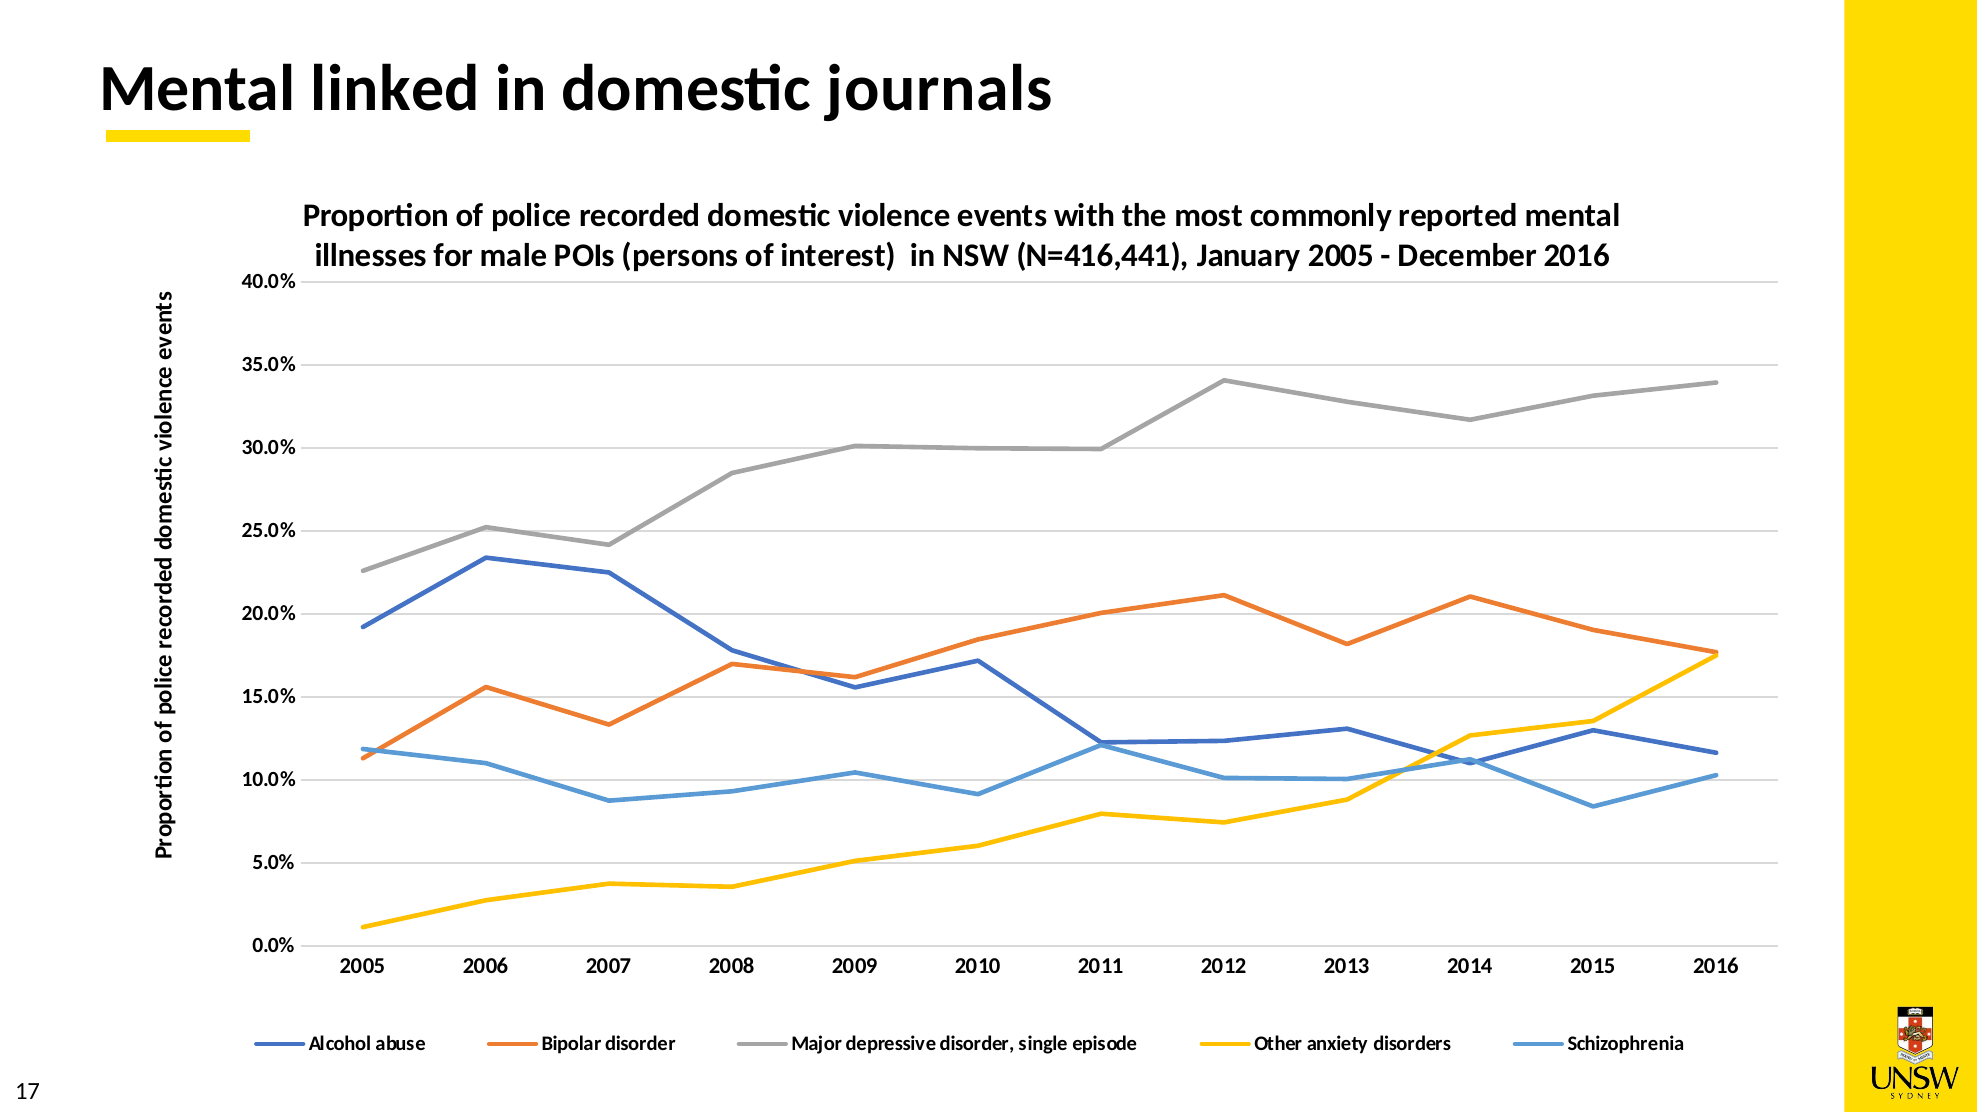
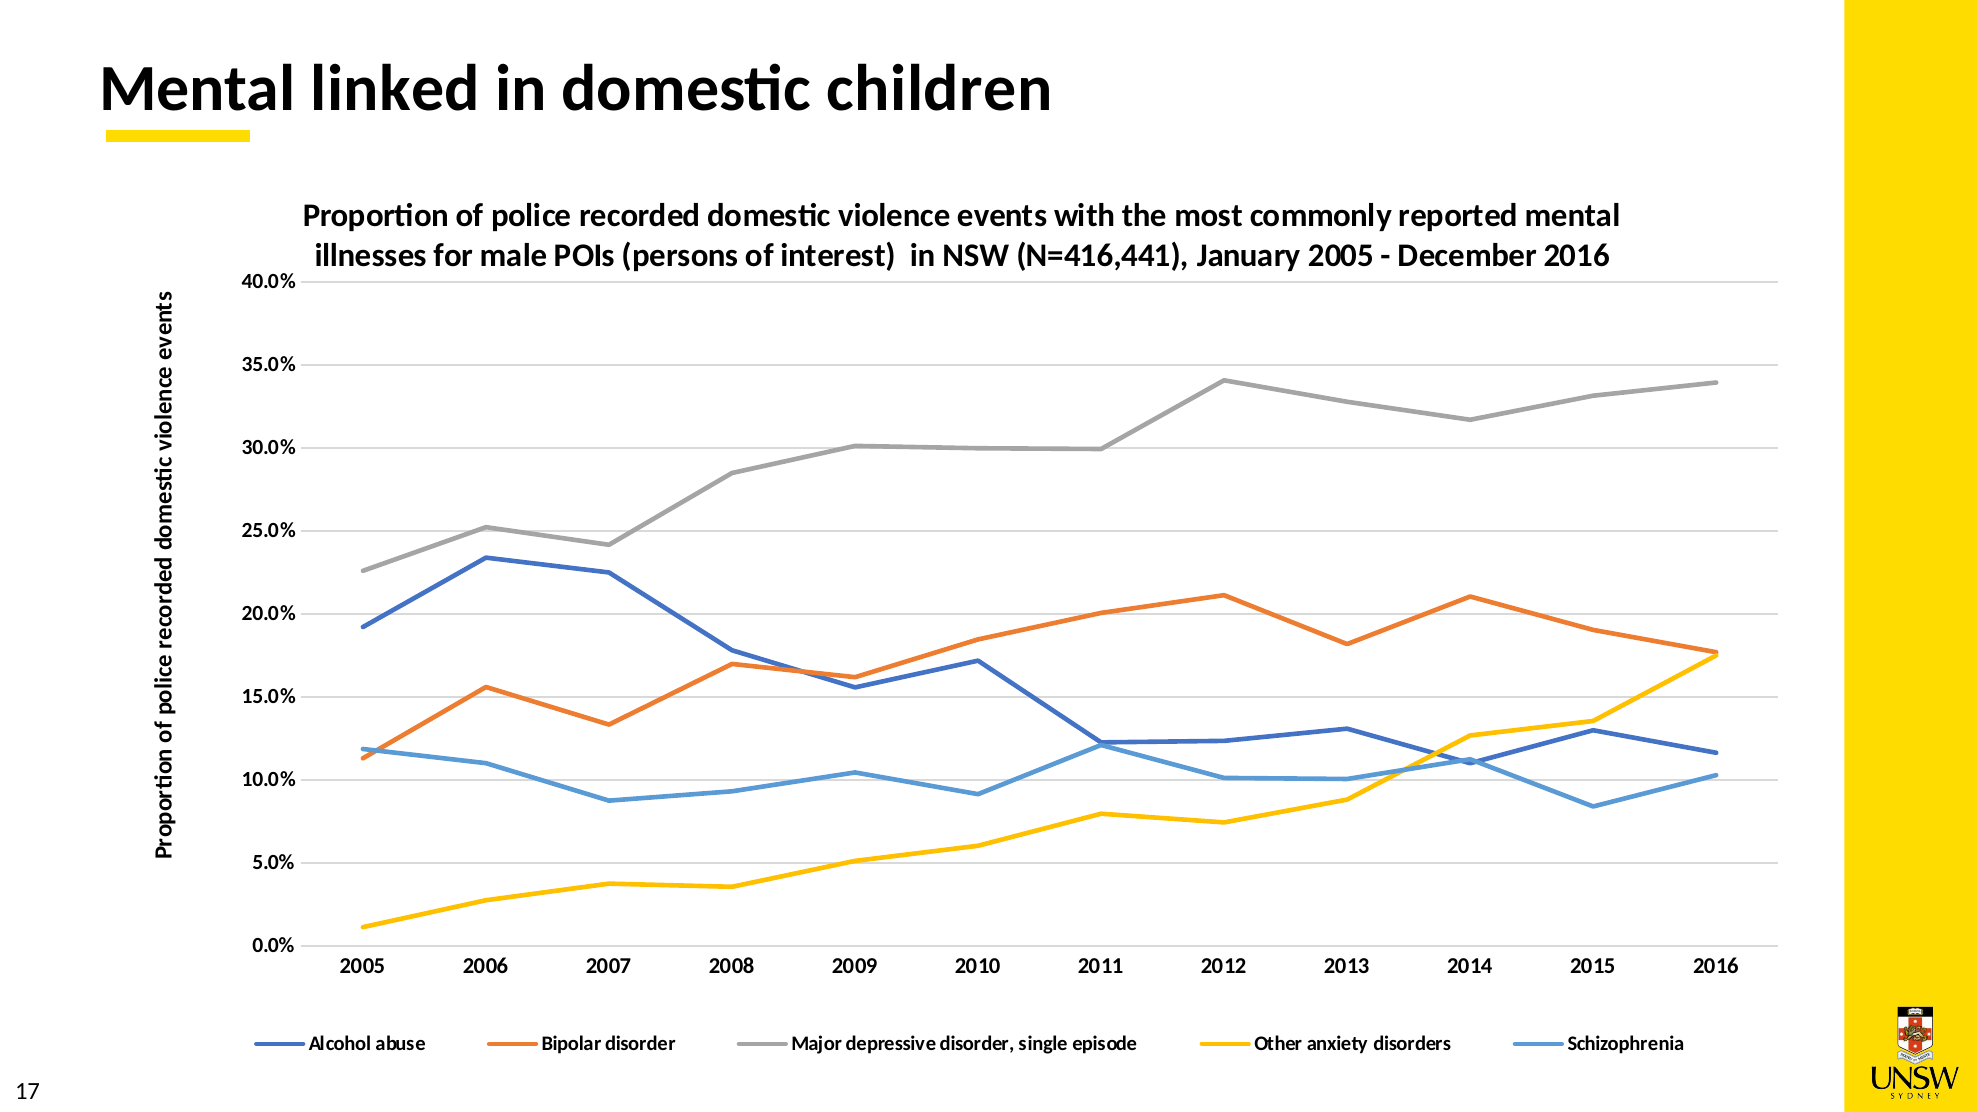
journals: journals -> children (940, 89)
